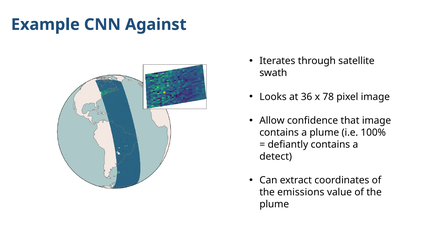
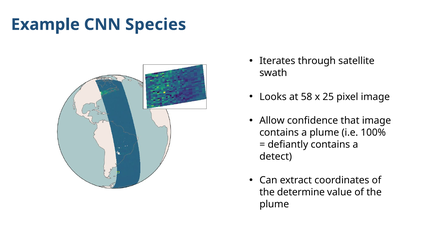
Against: Against -> Species (156, 24)
36: 36 -> 58 (307, 97)
78: 78 -> 25 (328, 97)
emissions: emissions -> determine (301, 192)
